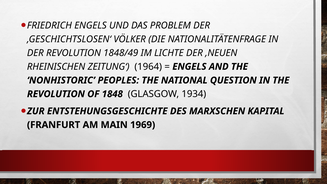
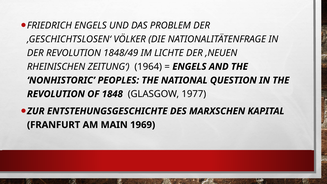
1934: 1934 -> 1977 (194, 94)
